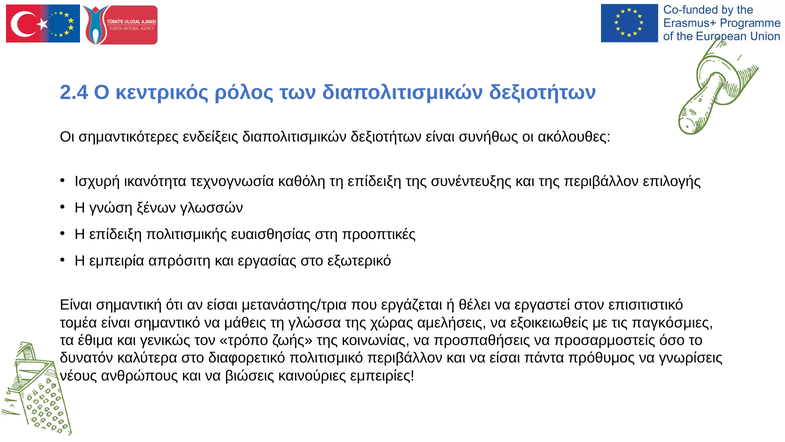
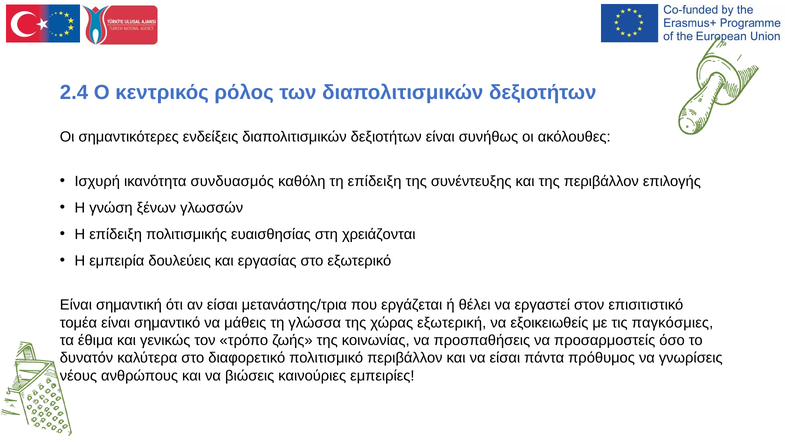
τεχνογνωσία: τεχνογνωσία -> συνδυασμός (232, 181)
προοπτικές: προοπτικές -> χρειάζονται (379, 234)
απρόσιτη: απρόσιτη -> δουλεύεις (180, 261)
αμελήσεις: αμελήσεις -> εξωτερική (452, 322)
